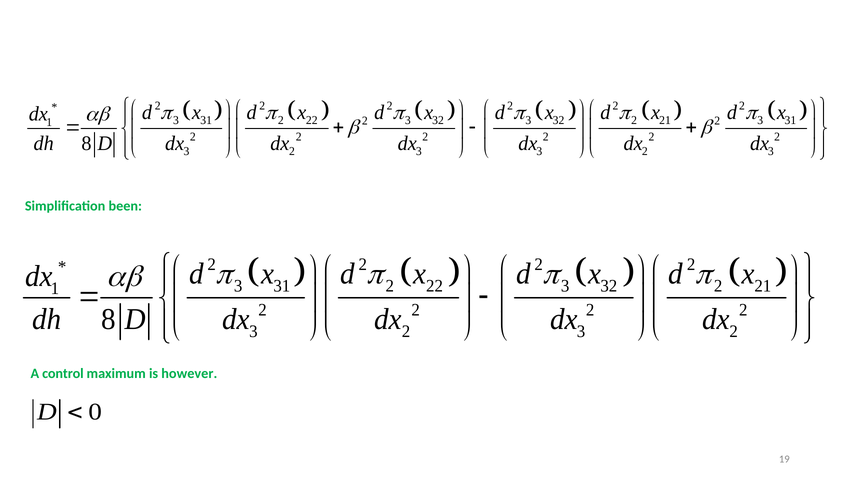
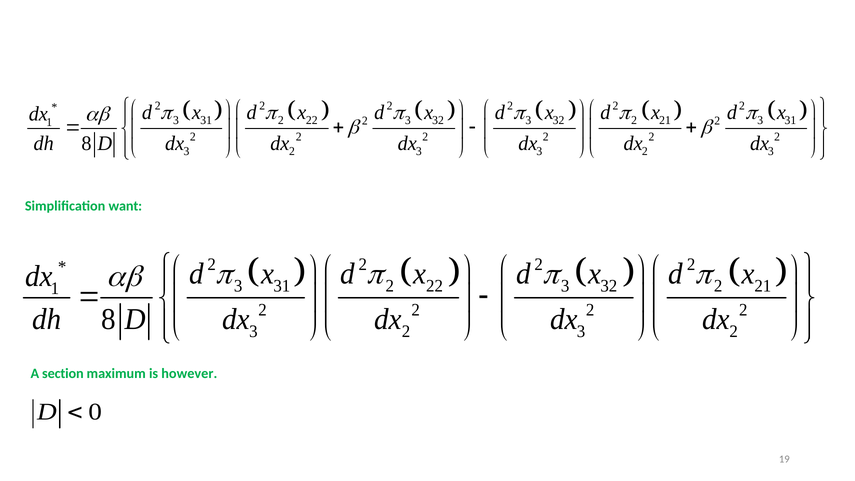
been: been -> want (125, 206)
control: control -> section (63, 374)
